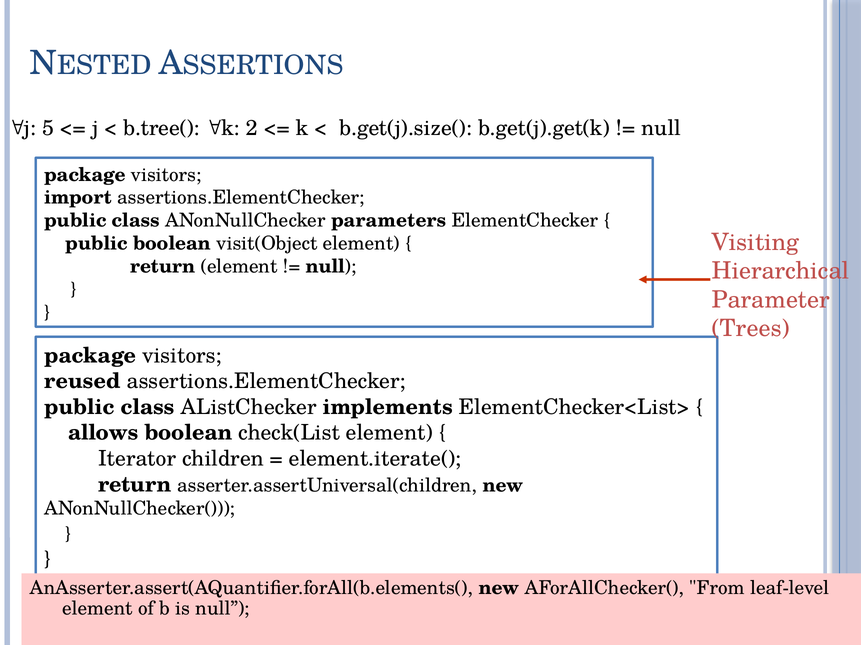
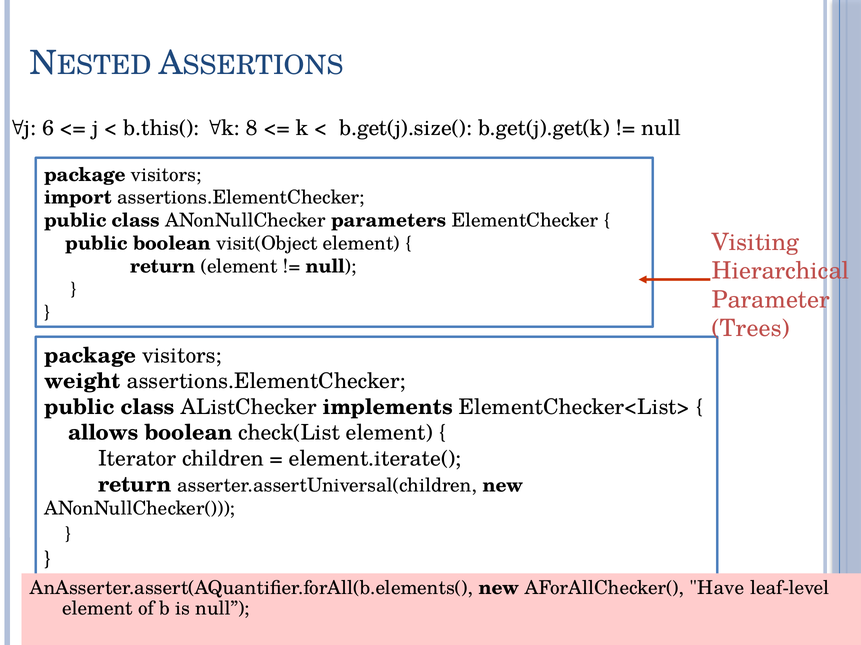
5: 5 -> 6 (48, 128)
b.tree(: b.tree( -> b.this( (161, 128)
2: 2 -> 8 (252, 128)
reused: reused -> weight (82, 382)
From: From -> Have (717, 588)
